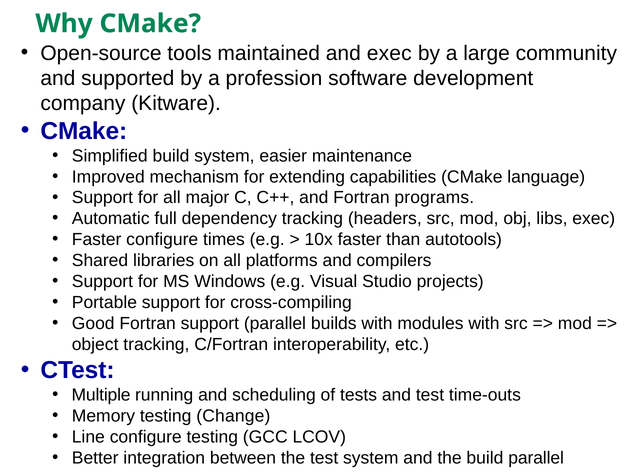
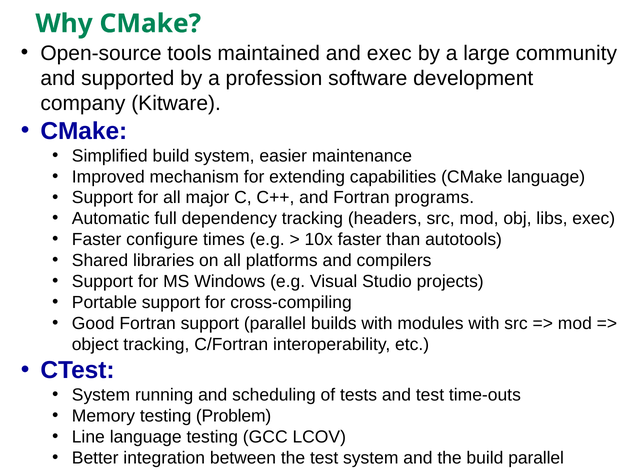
Multiple: Multiple -> System (101, 395)
Change: Change -> Problem (234, 416)
Line configure: configure -> language (146, 437)
